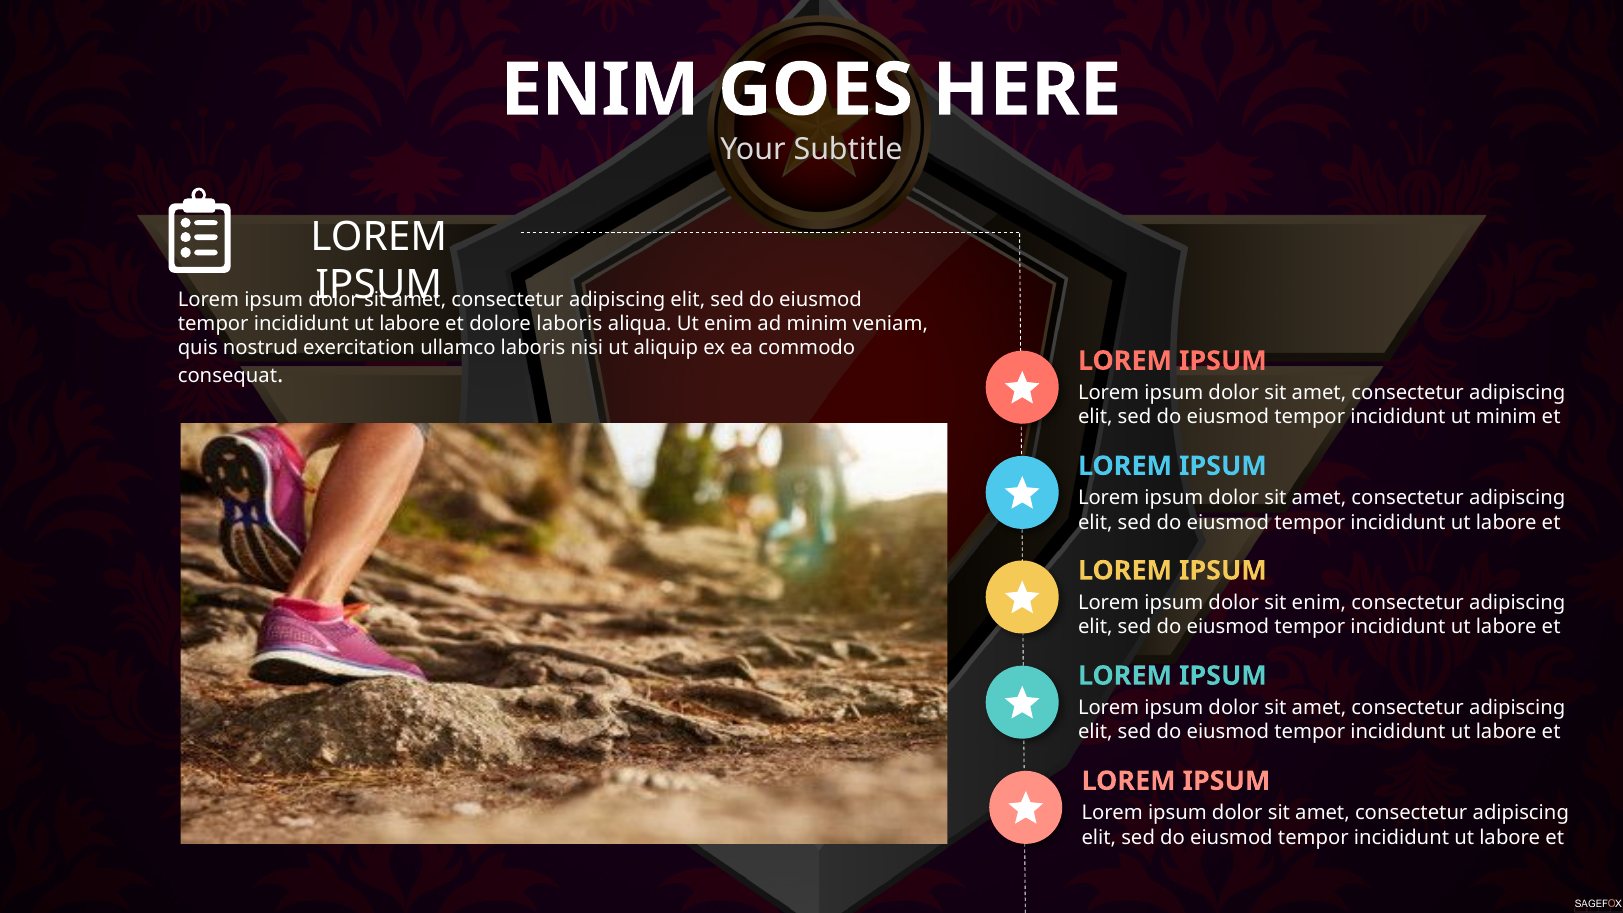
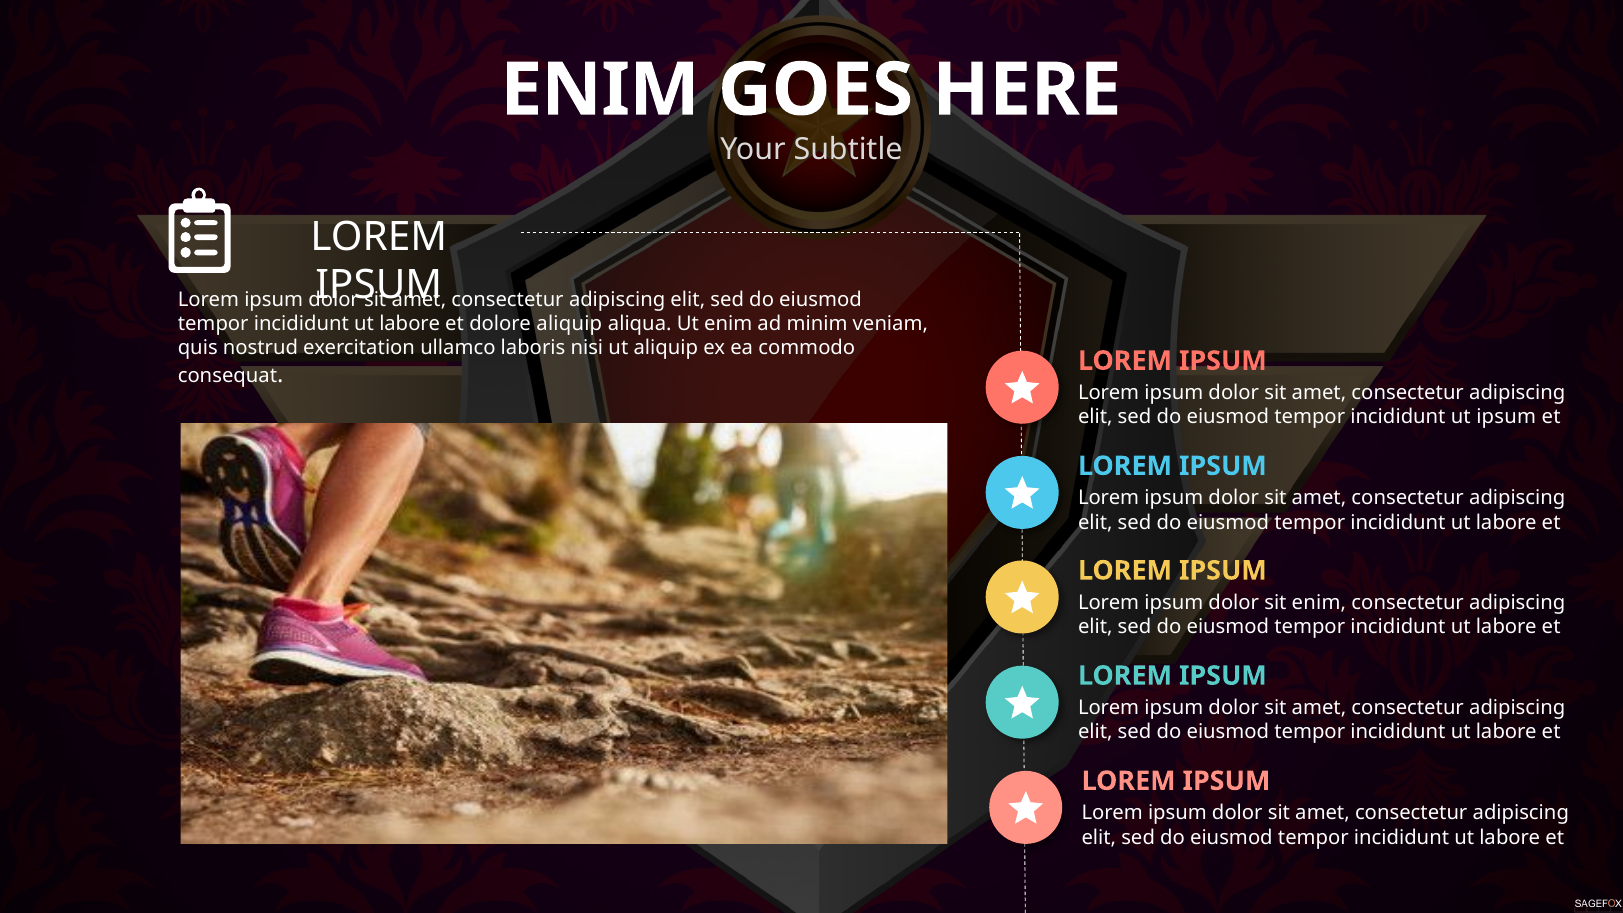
dolore laboris: laboris -> aliquip (569, 324)
ut minim: minim -> ipsum (1506, 417)
